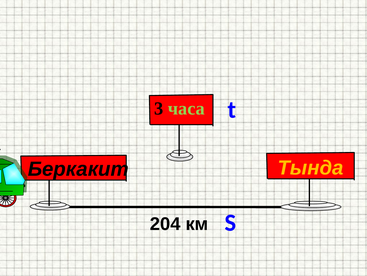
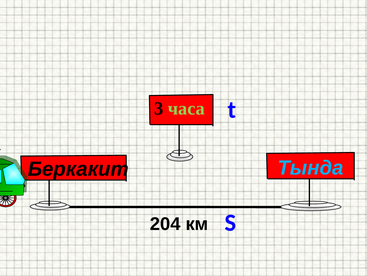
Тында colour: yellow -> light blue (310, 168)
